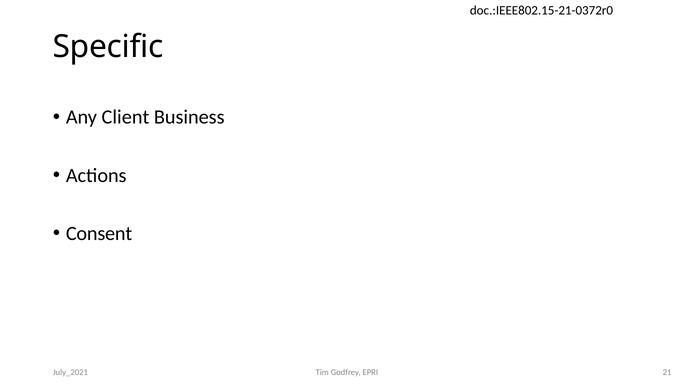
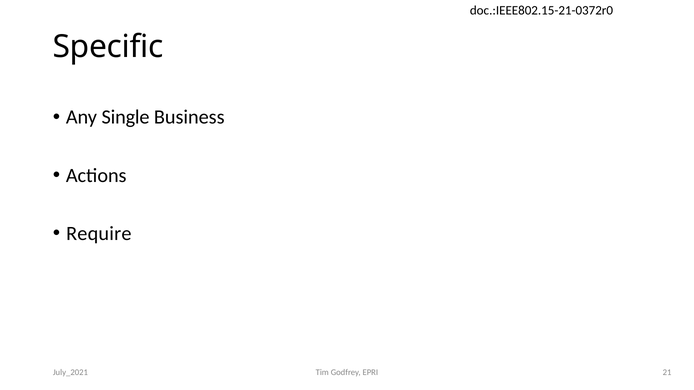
Client: Client -> Single (126, 117)
Consent: Consent -> Require (99, 234)
